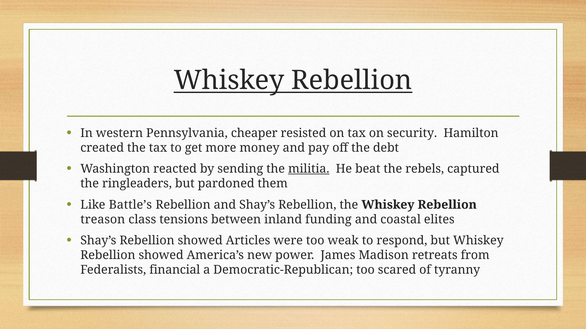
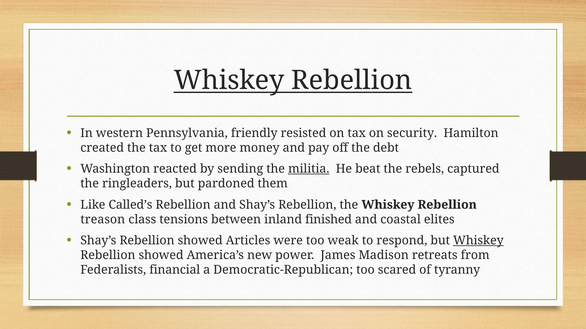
cheaper: cheaper -> friendly (254, 133)
Battle’s: Battle’s -> Called’s (130, 205)
funding: funding -> finished (329, 220)
Whiskey underline: none -> present (478, 241)
